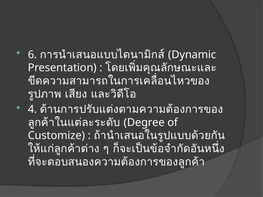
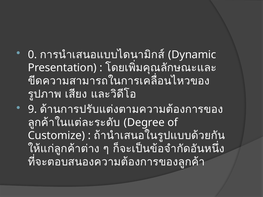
6: 6 -> 0 (32, 55)
4: 4 -> 9 (32, 109)
